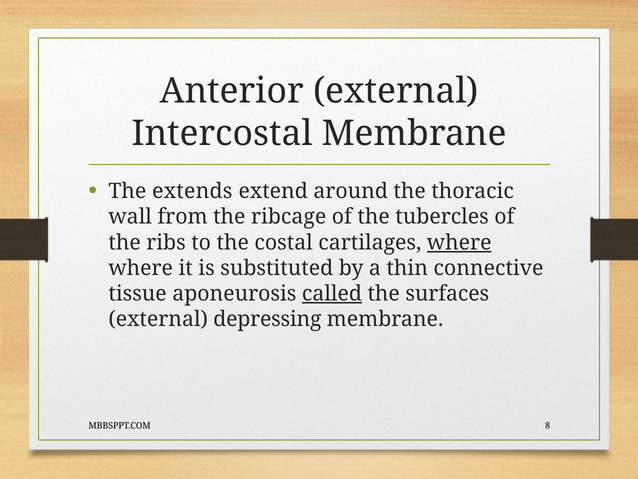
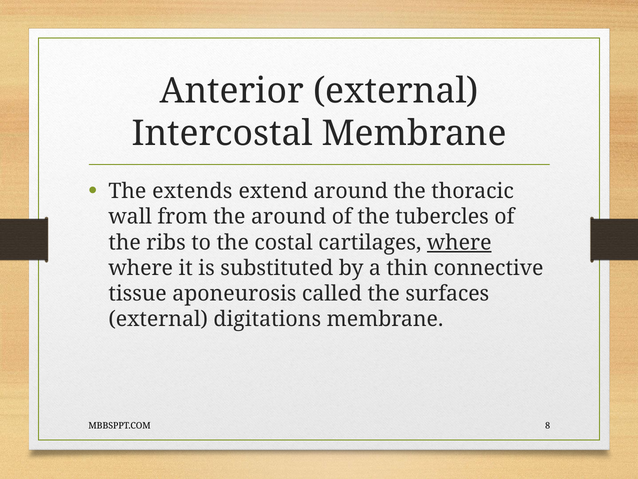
the ribcage: ribcage -> around (289, 217)
called underline: present -> none (332, 293)
depressing: depressing -> digitations (267, 319)
